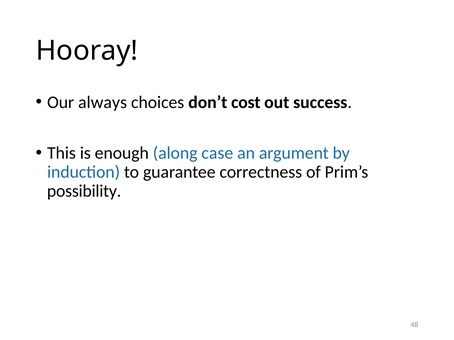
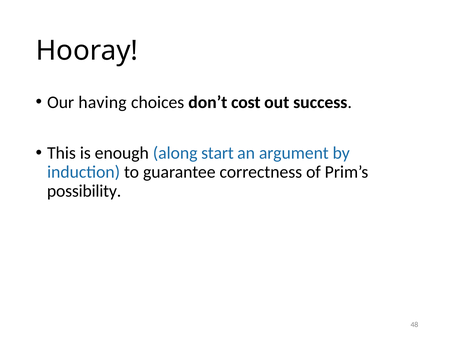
always: always -> having (103, 102)
case: case -> start (217, 153)
